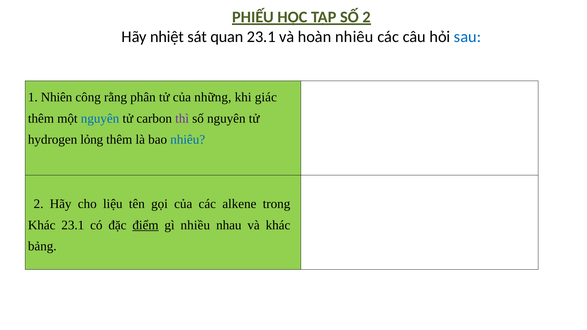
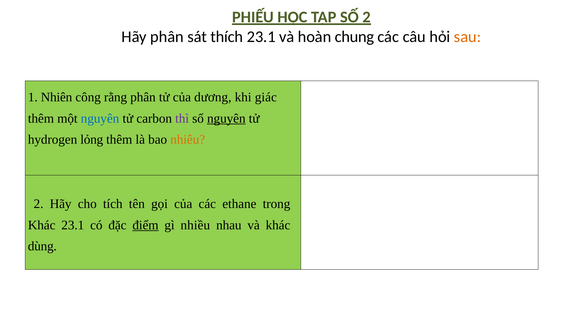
Hãy nhiệt: nhiệt -> phân (167, 37)
quan: quan -> thích (227, 37)
hoàn nhiêu: nhiêu -> chung (355, 37)
sau colour: blue -> orange (468, 37)
những: những -> dương (213, 97)
nguyên underline: none -> present (226, 118)
nhiêu colour: blue -> orange (188, 140)
liệu: liệu -> tích (113, 204)
alkene: alkene -> ethane (239, 204)
bảng: bảng -> dùng (42, 246)
